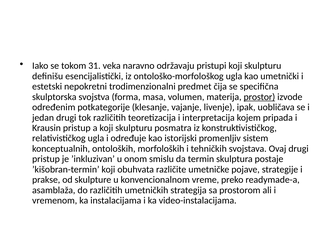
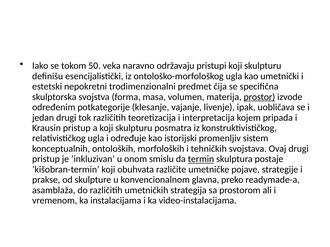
31: 31 -> 50 (94, 66)
termin underline: none -> present (201, 159)
vreme: vreme -> glavna (206, 180)
